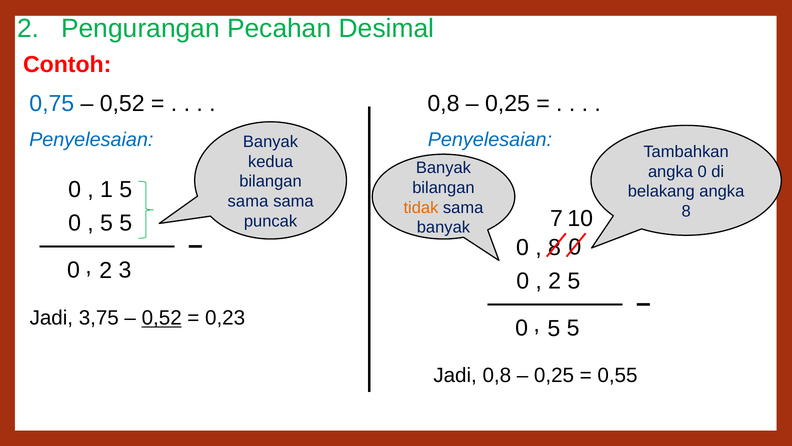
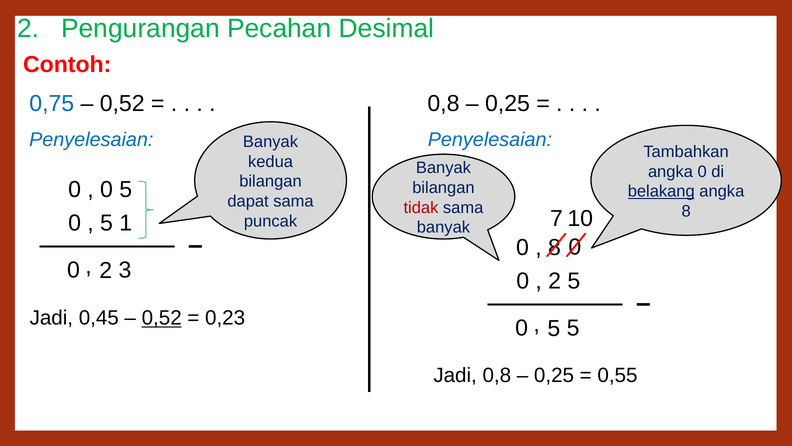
1: 1 -> 0 (106, 189)
belakang underline: none -> present (661, 191)
sama: sama -> dapat (248, 201)
tidak colour: orange -> red (421, 207)
5: 5 -> 1 (126, 223)
3,75: 3,75 -> 0,45 (99, 318)
